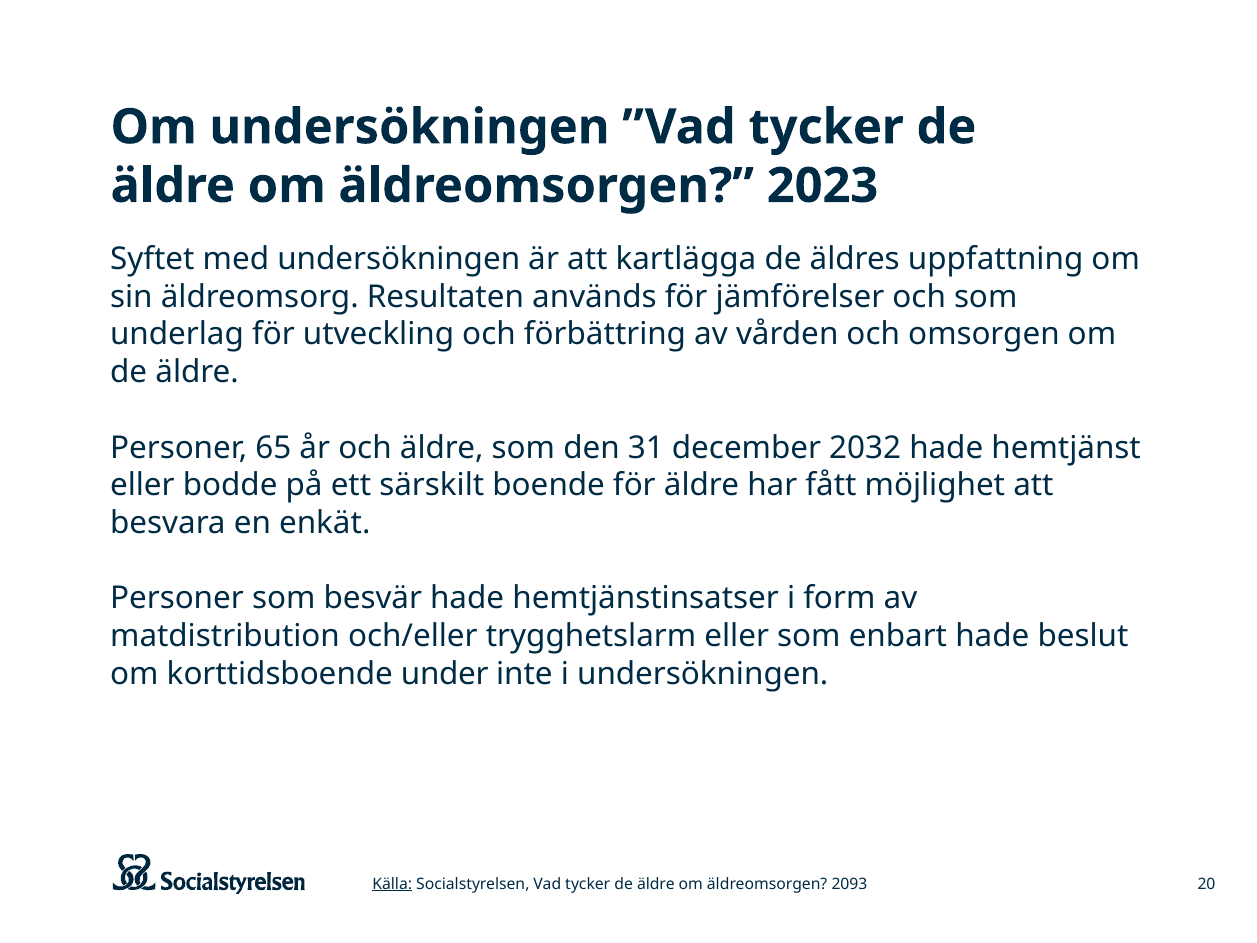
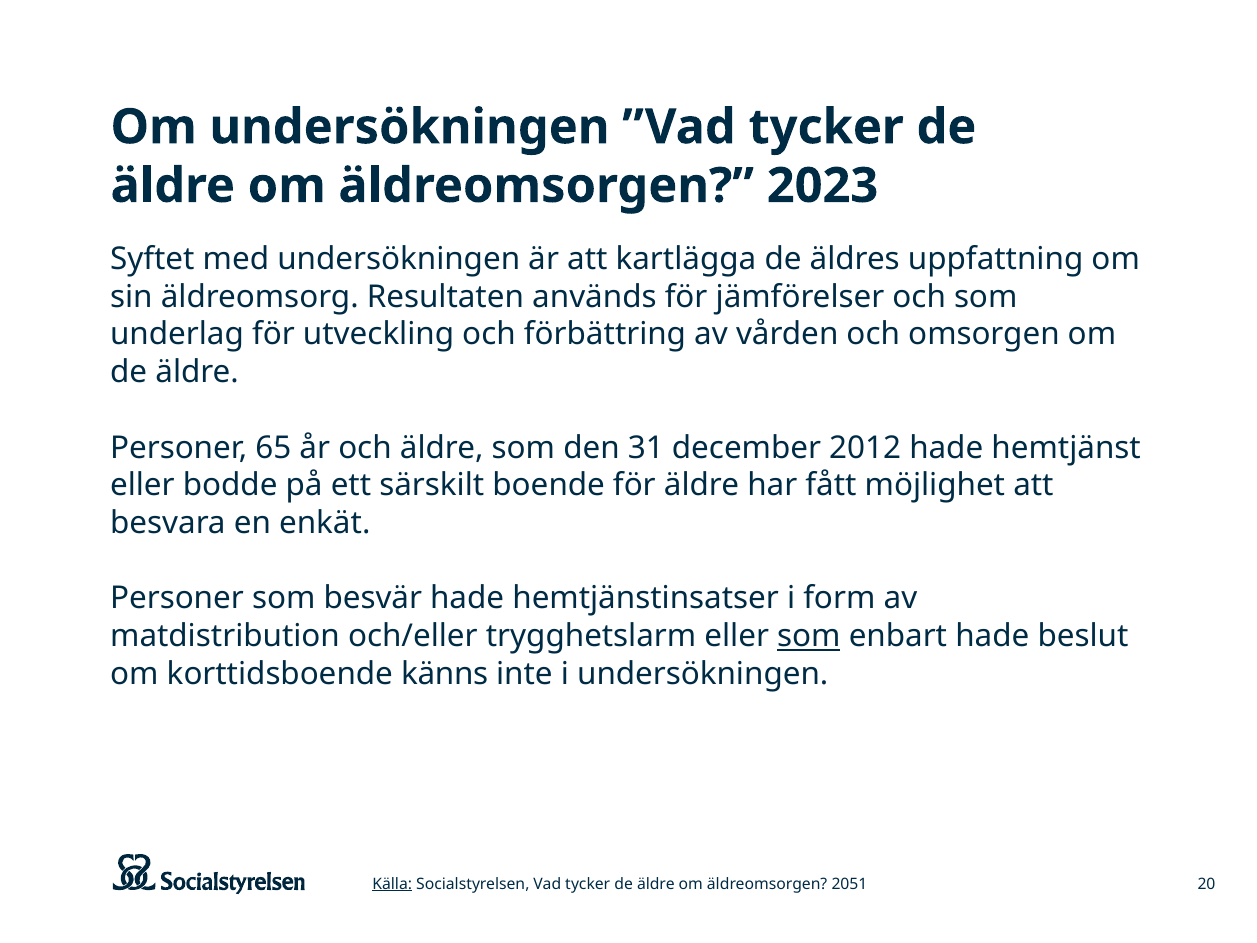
2032: 2032 -> 2012 (865, 448)
som underline: none -> present (809, 636)
under: under -> känns (445, 674)
2093: 2093 -> 2051 (849, 884)
